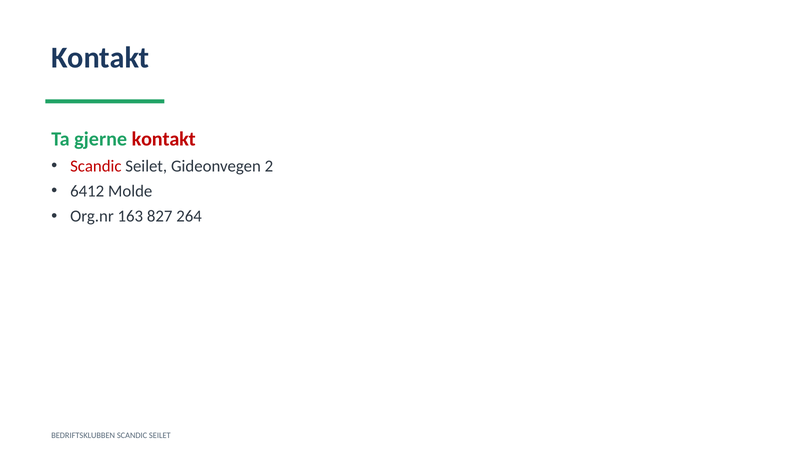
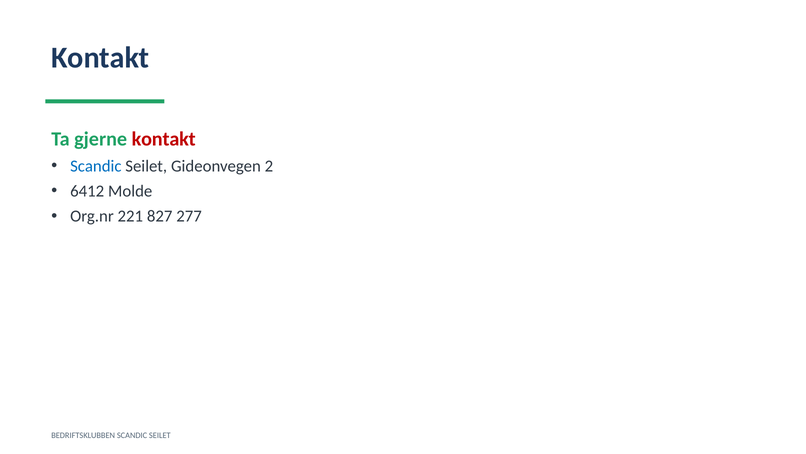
Scandic colour: red -> blue (96, 166)
163: 163 -> 221 (130, 216)
264: 264 -> 277 (189, 216)
